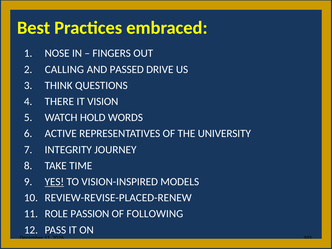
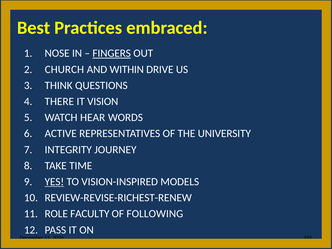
FINGERS underline: none -> present (112, 53)
CALLING: CALLING -> CHURCH (64, 69)
PASSED: PASSED -> WITHIN (127, 69)
HOLD: HOLD -> HEAR (93, 118)
REVIEW-REVISE-PLACED-RENEW: REVIEW-REVISE-PLACED-RENEW -> REVIEW-REVISE-RICHEST-RENEW (118, 198)
PASSION: PASSION -> FACULTY (90, 214)
